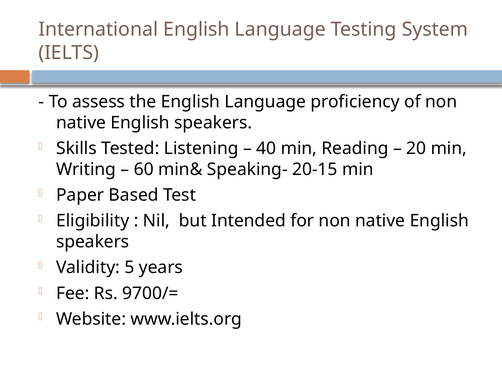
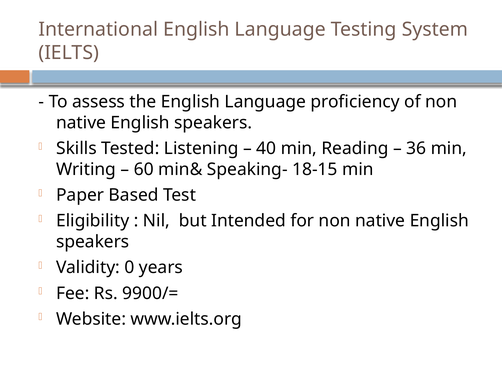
20: 20 -> 36 (416, 149)
20-15: 20-15 -> 18-15 (315, 170)
5: 5 -> 0 (129, 268)
9700/=: 9700/= -> 9900/= (150, 294)
